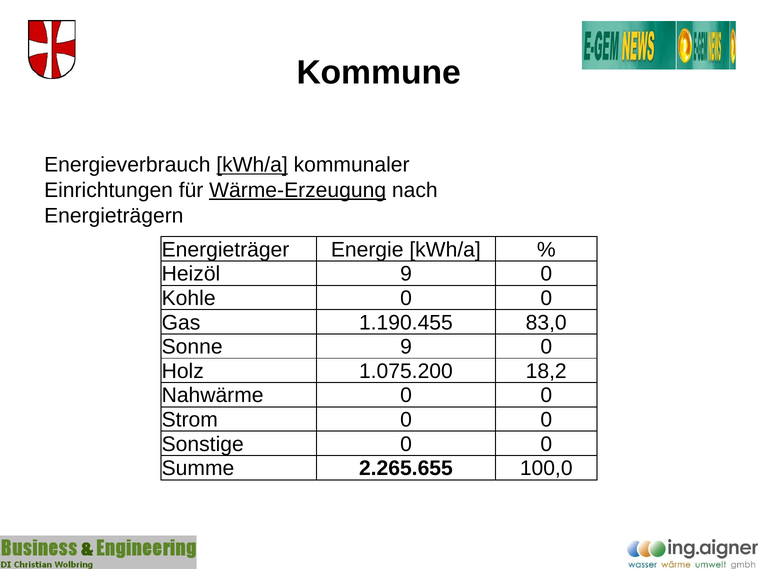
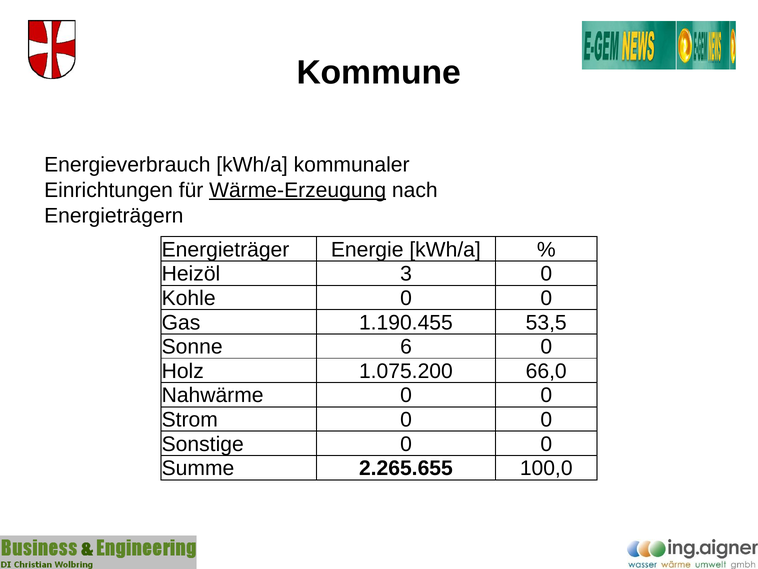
kWh/a underline: present -> none (252, 165)
Heizöl 9: 9 -> 3 (406, 274)
83,0: 83,0 -> 53,5 (546, 322)
Sonne 9: 9 -> 6 (406, 347)
18,2: 18,2 -> 66,0 (546, 371)
